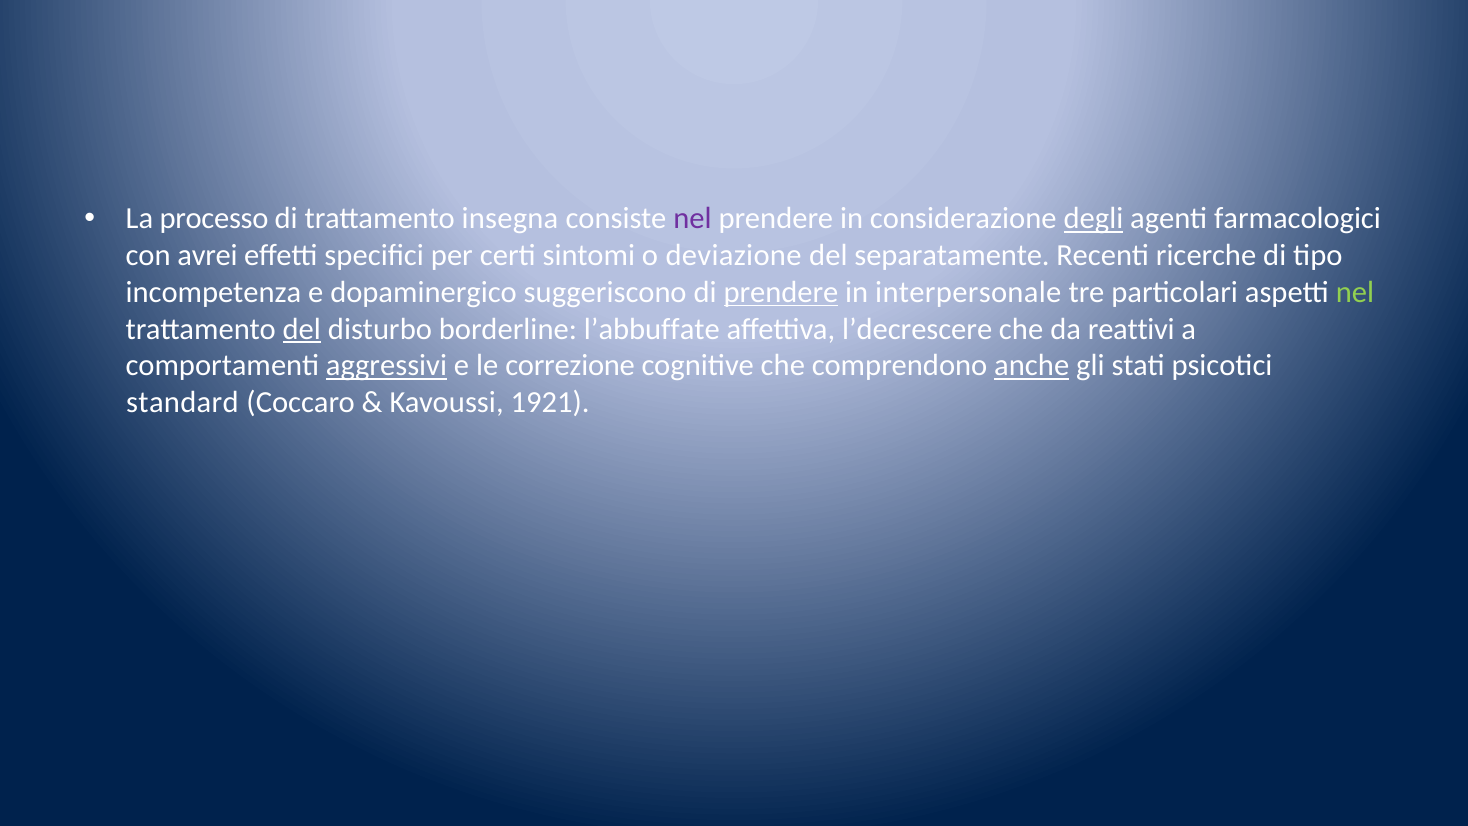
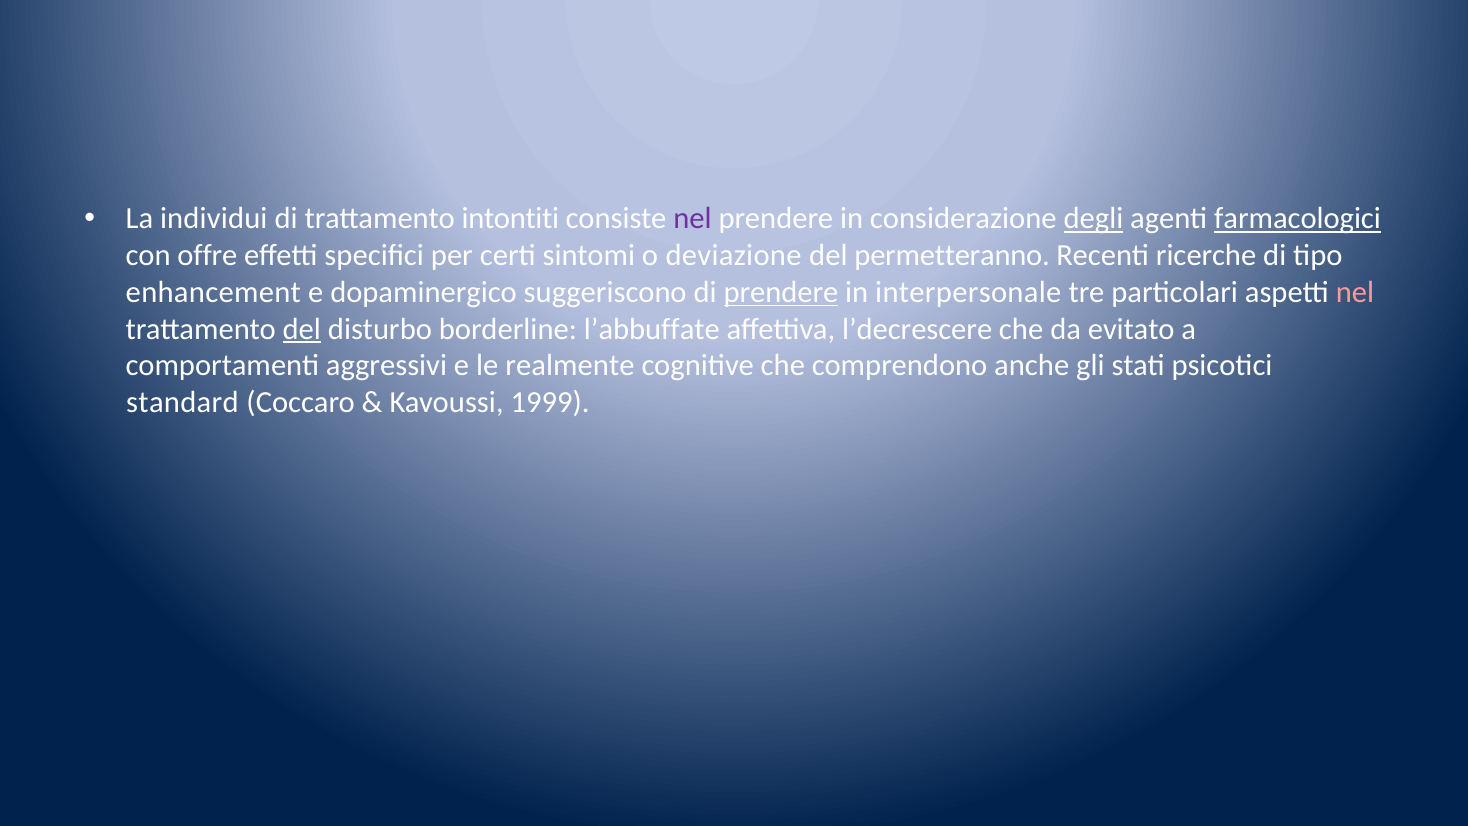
processo: processo -> individui (214, 219)
insegna: insegna -> intontiti (510, 219)
farmacologici underline: none -> present (1298, 219)
avrei: avrei -> offre (207, 255)
separatamente: separatamente -> permetteranno (952, 255)
incompetenza: incompetenza -> enhancement (213, 292)
nel colour: light green -> pink (1355, 292)
reattivi: reattivi -> evitato (1131, 329)
aggressivi underline: present -> none (387, 366)
correzione: correzione -> realmente (570, 366)
anche underline: present -> none (1032, 366)
1921: 1921 -> 1999 (550, 403)
